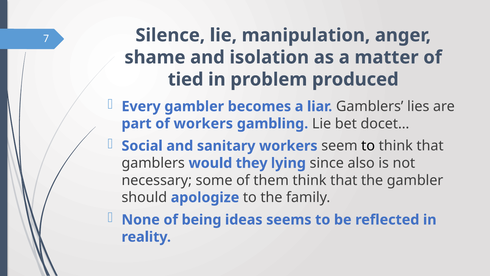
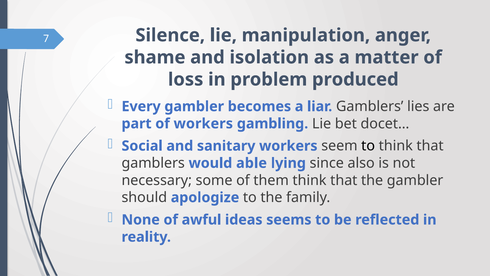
tied: tied -> loss (186, 79)
they: they -> able (252, 163)
being: being -> awful (202, 219)
